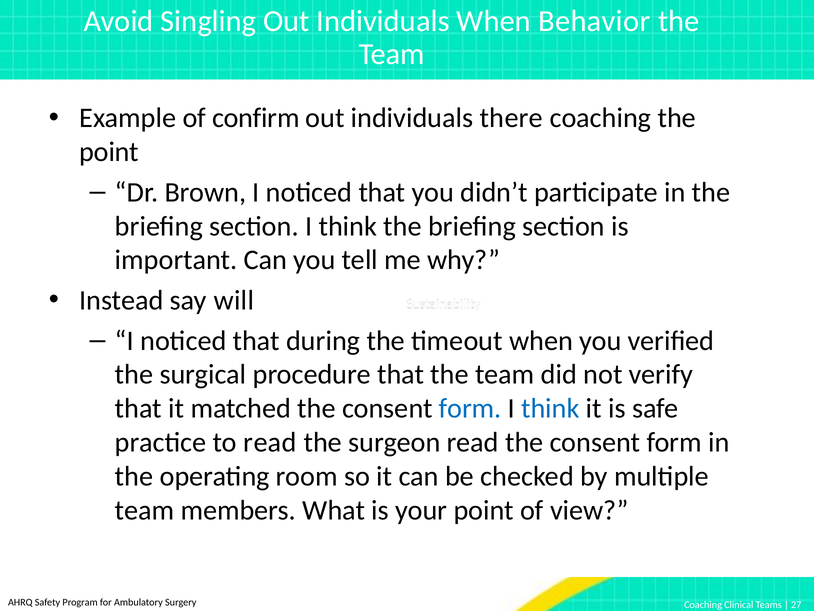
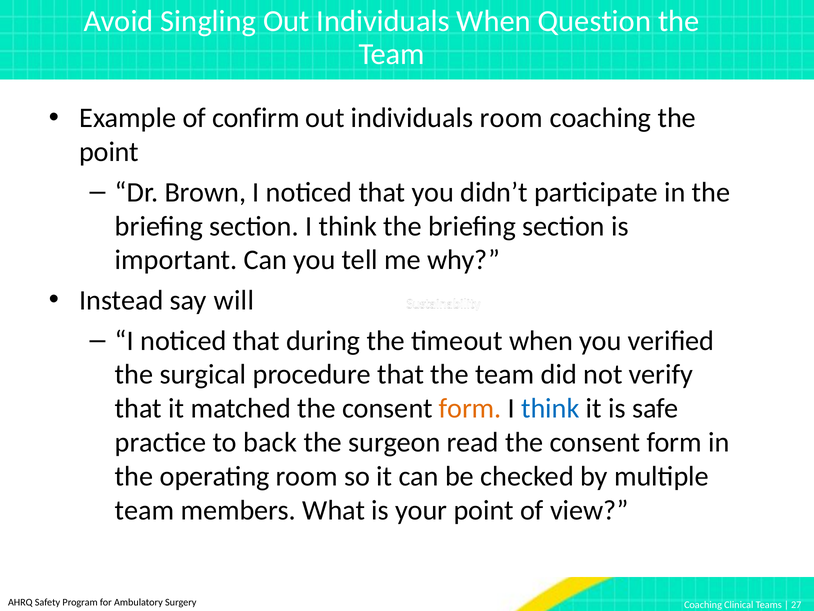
Behavior: Behavior -> Question (594, 21)
individuals there: there -> room (511, 118)
form colour: blue -> orange (470, 408)
to read: read -> back (270, 442)
